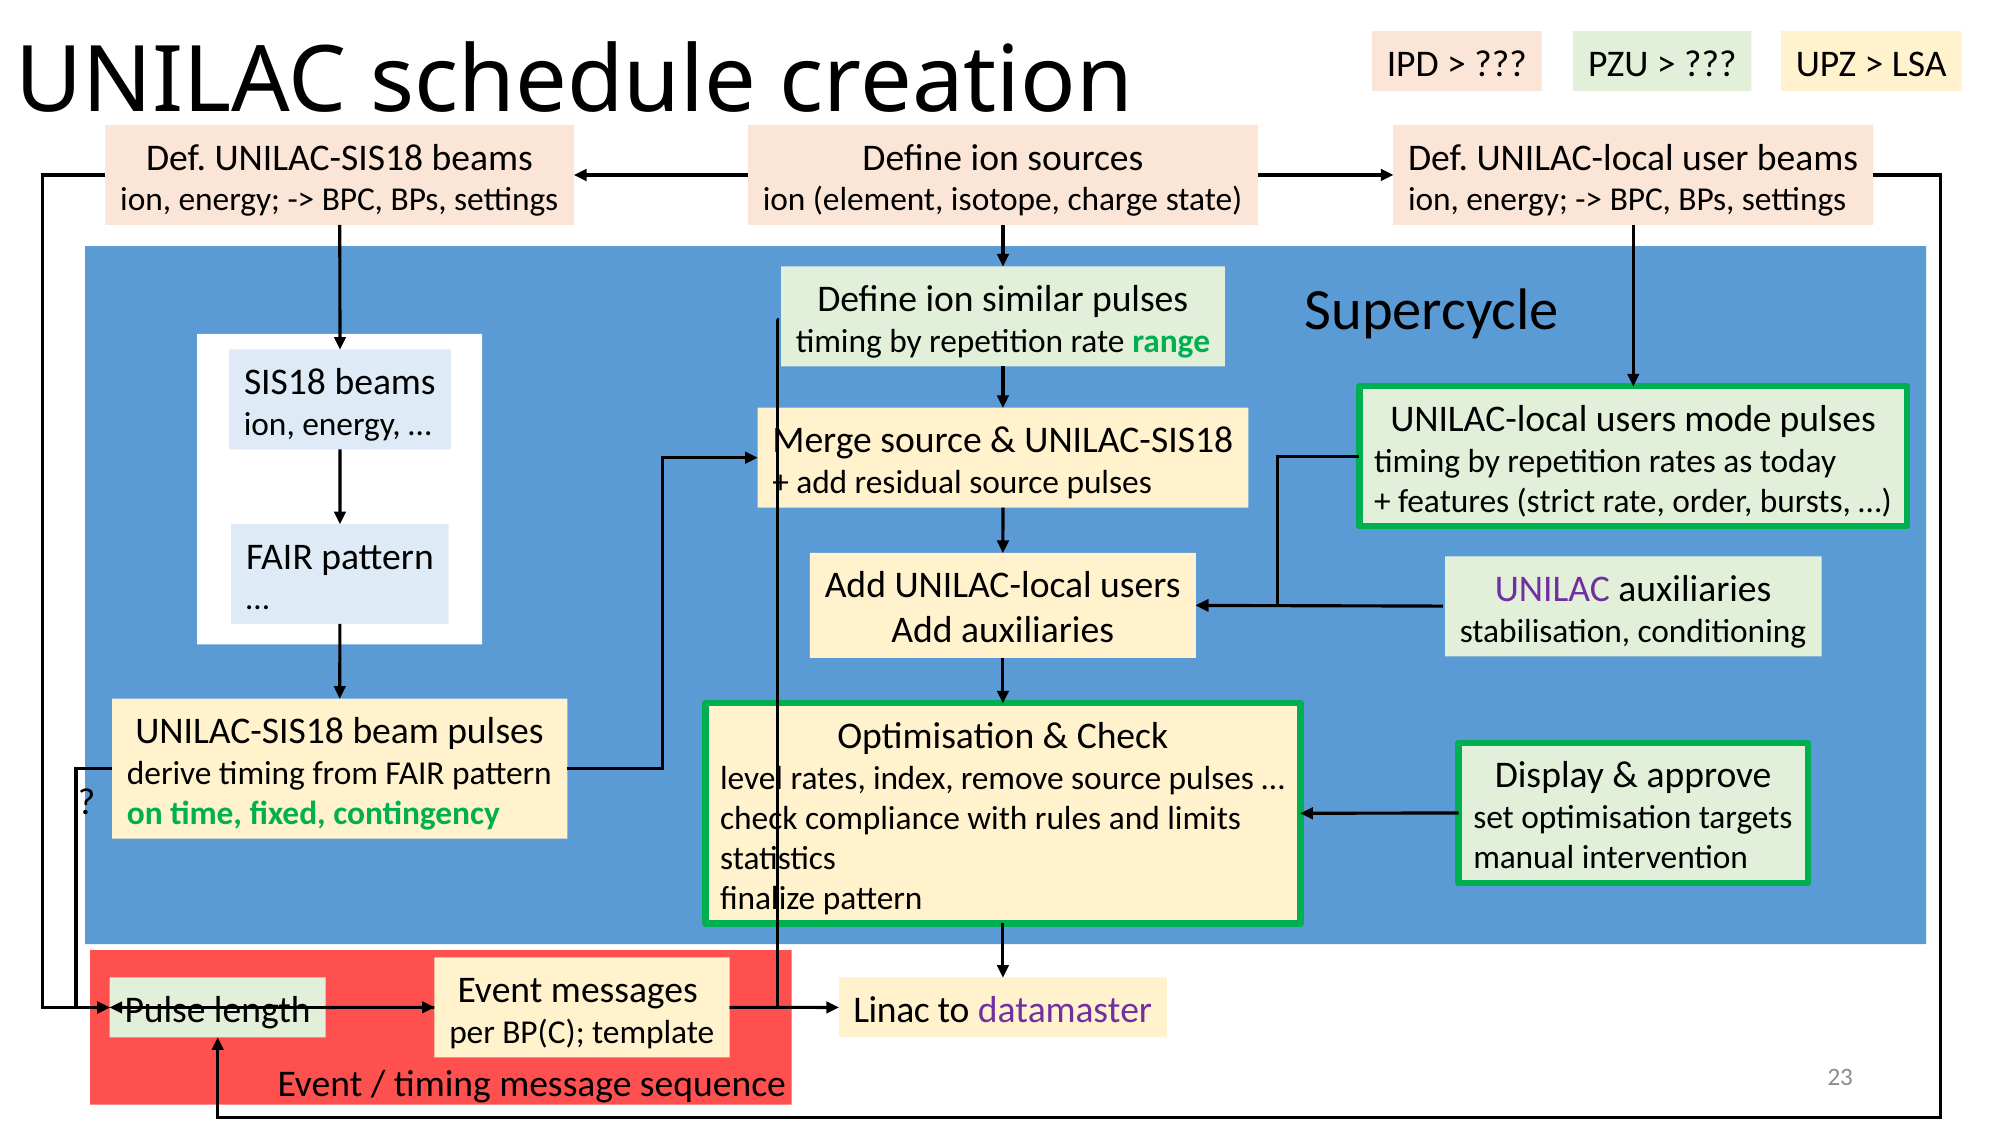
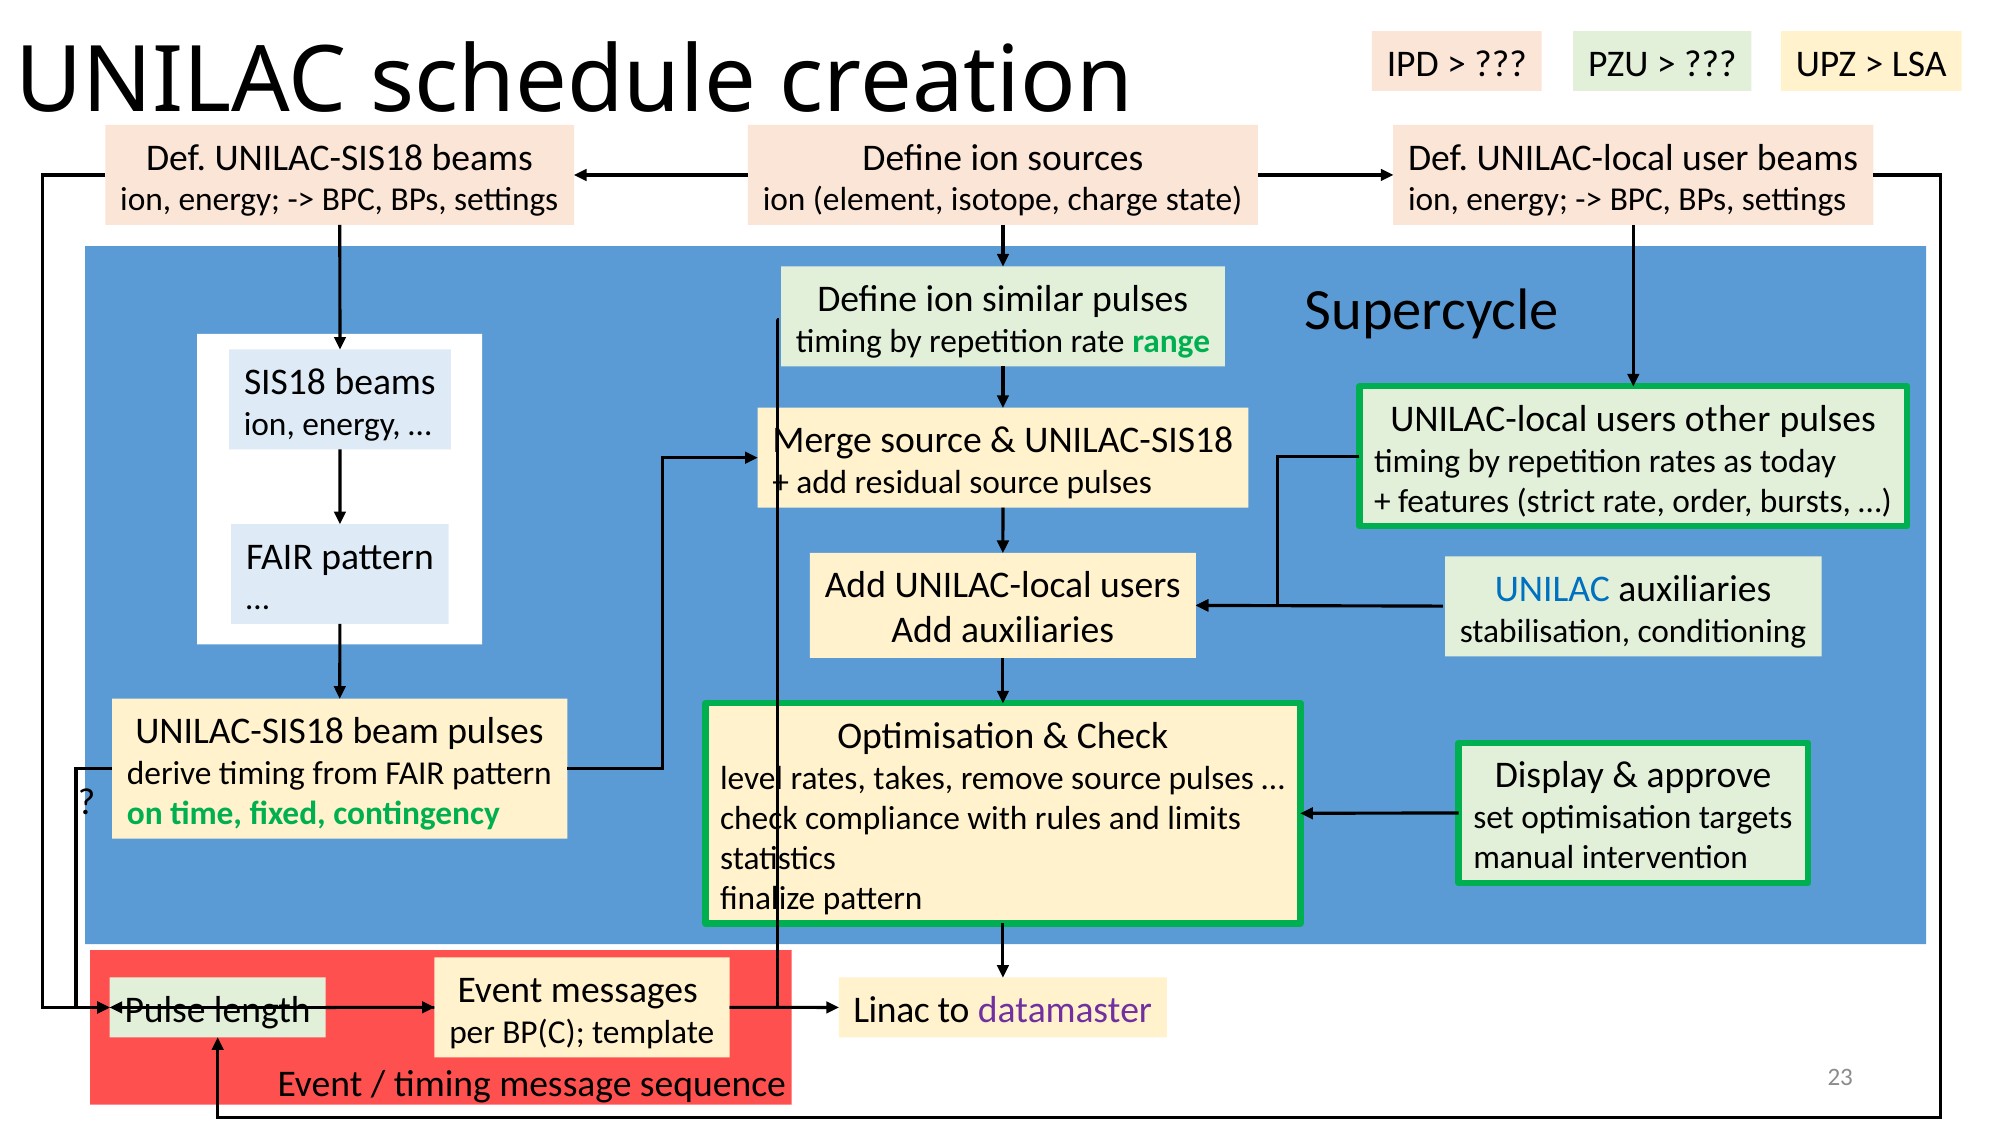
mode: mode -> other (1728, 419)
UNILAC colour: purple -> blue (1552, 589)
index: index -> takes (913, 778)
